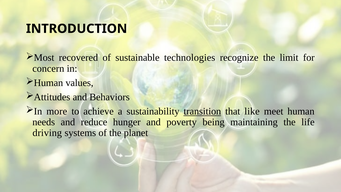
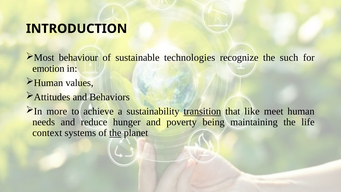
recovered: recovered -> behaviour (78, 58)
limit: limit -> such (289, 58)
concern: concern -> emotion (48, 68)
driving: driving -> context (47, 133)
the underline: none -> present (115, 133)
